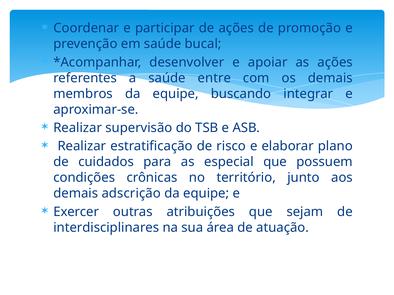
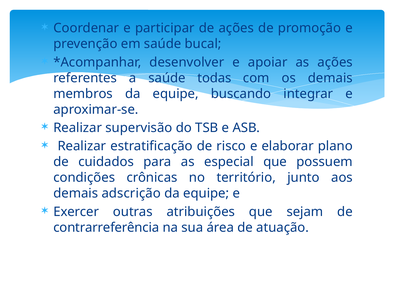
entre: entre -> todas (214, 78)
interdisciplinares: interdisciplinares -> contrarreferência (106, 228)
